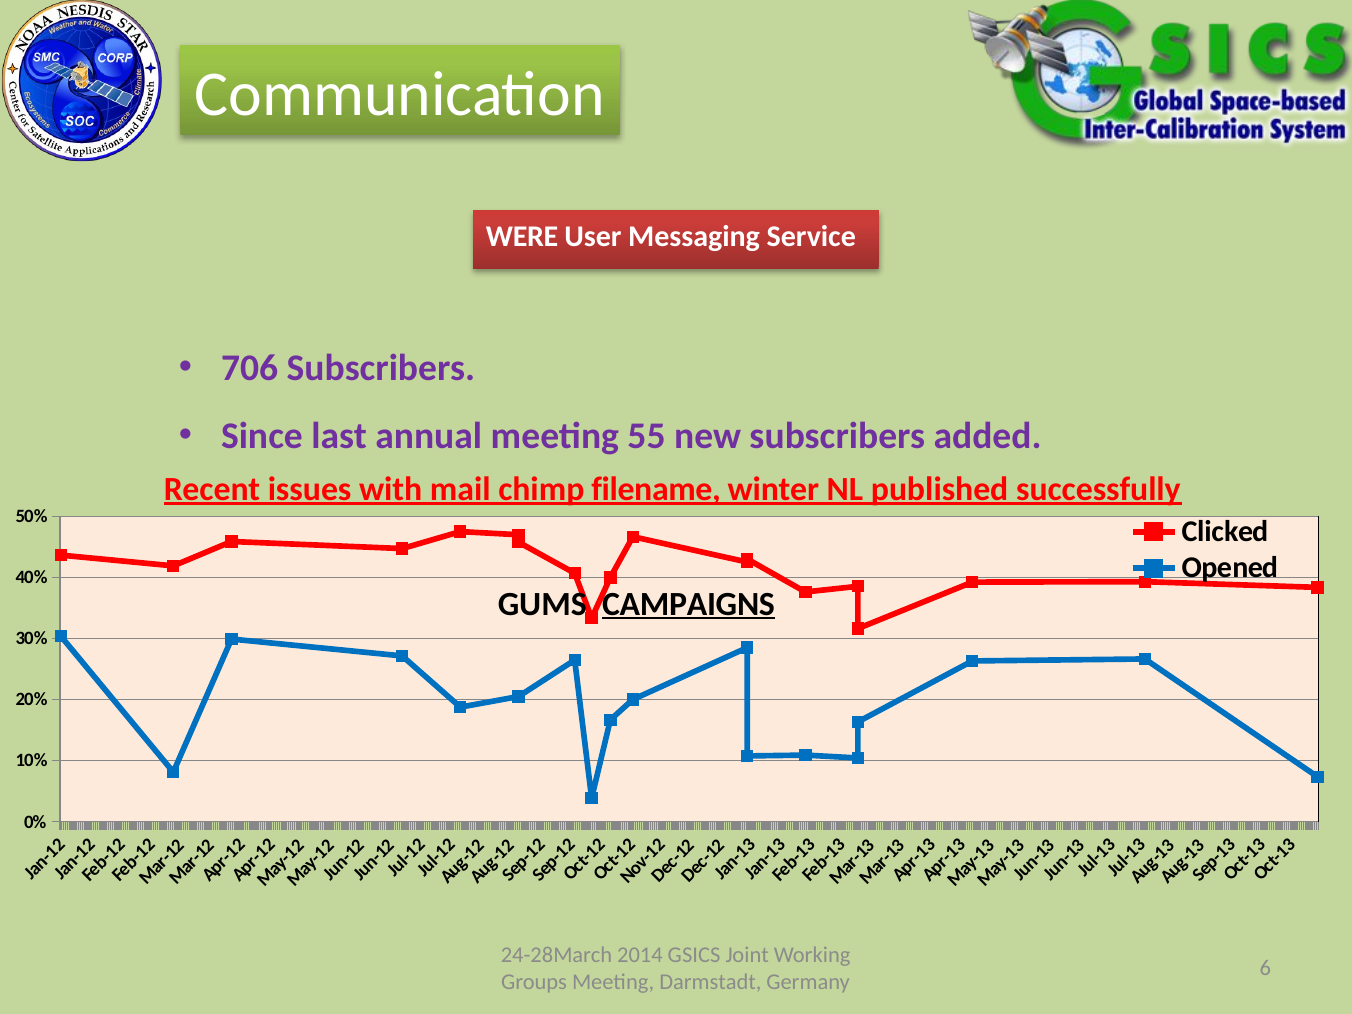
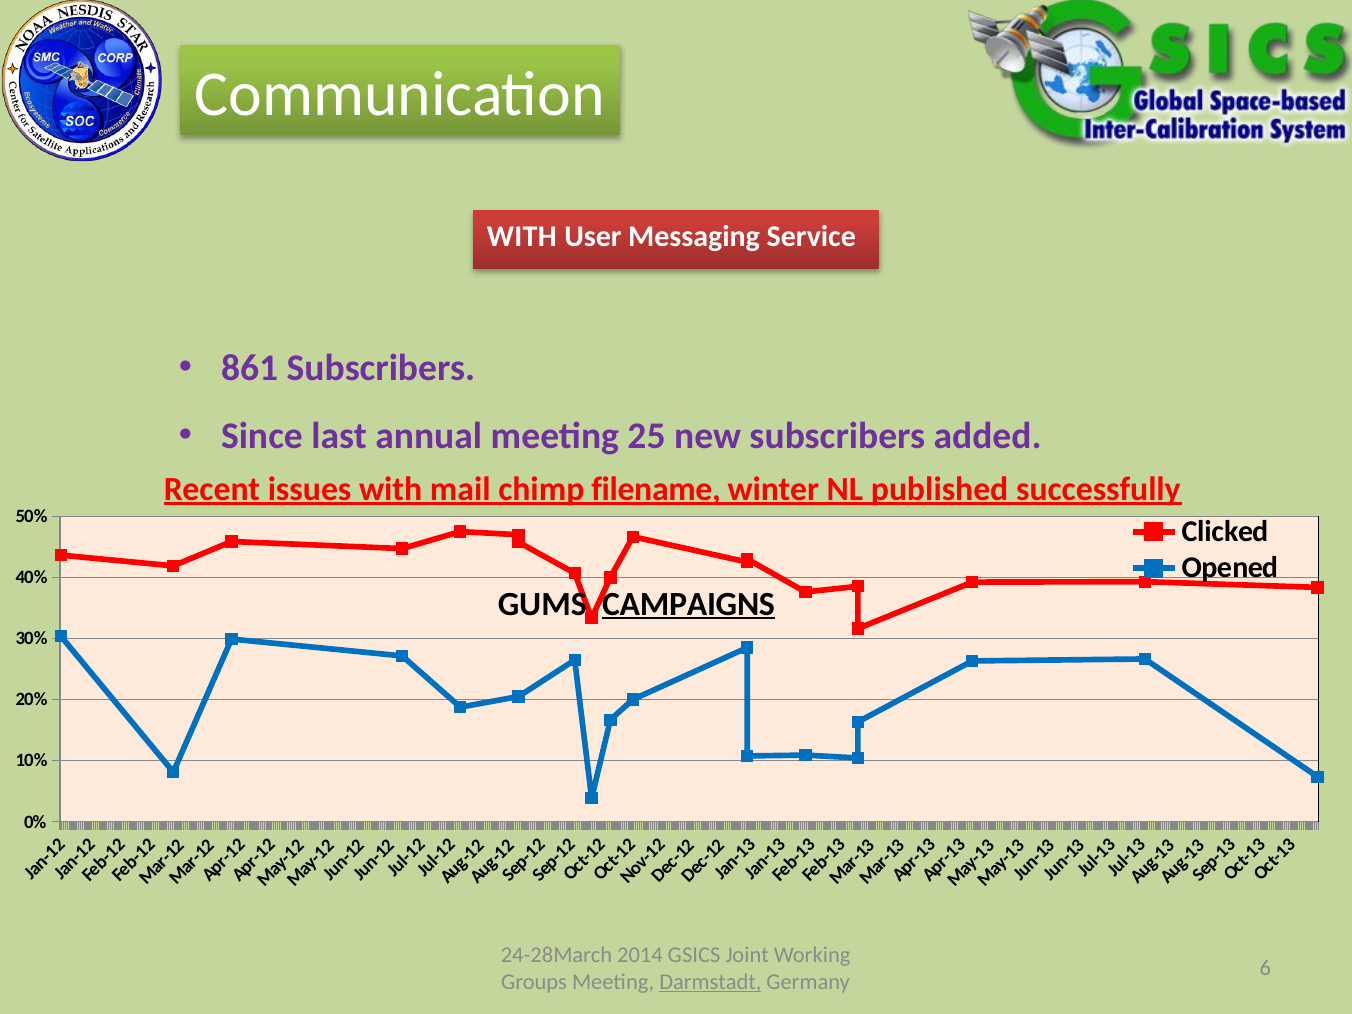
WERE: WERE -> WITH (522, 237)
706: 706 -> 861 (250, 368)
55: 55 -> 25 (646, 436)
Darmstadt underline: none -> present (710, 982)
